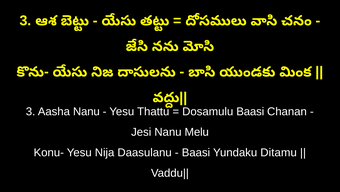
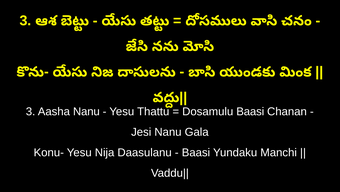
Melu: Melu -> Gala (197, 132)
Ditamu: Ditamu -> Manchi (279, 152)
